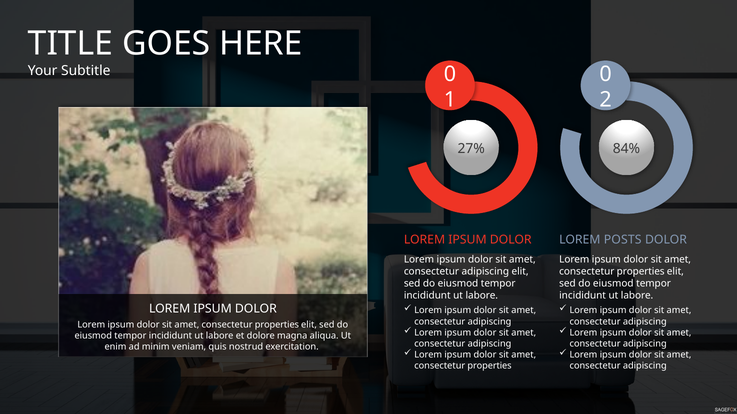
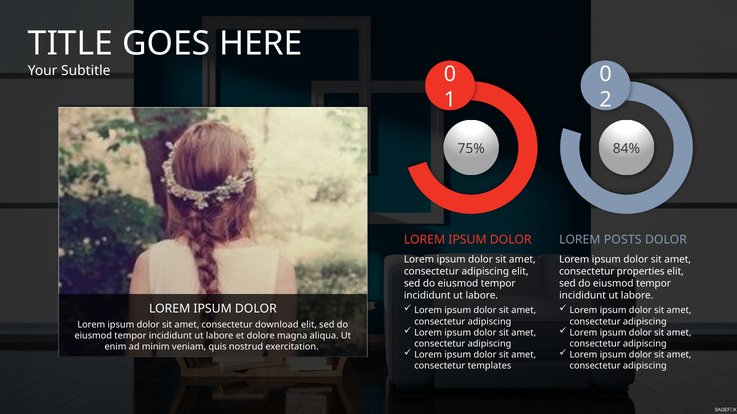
27%: 27% -> 75% (471, 149)
properties: properties -> download (277, 325)
properties: properties -> templates (489, 366)
